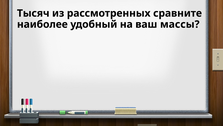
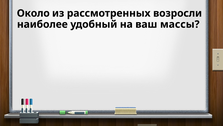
Тысяч: Тысяч -> Около (33, 13)
сравните: сравните -> возросли (178, 13)
